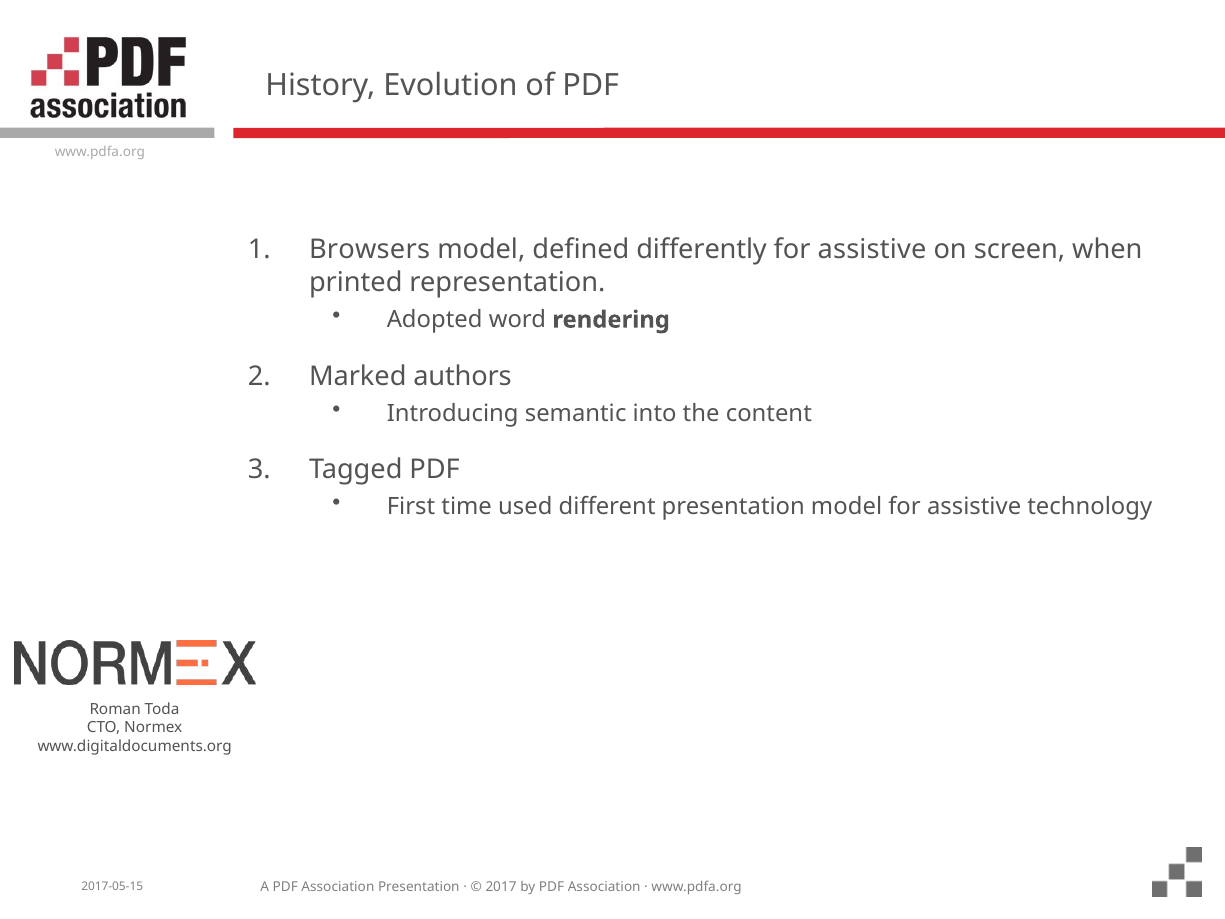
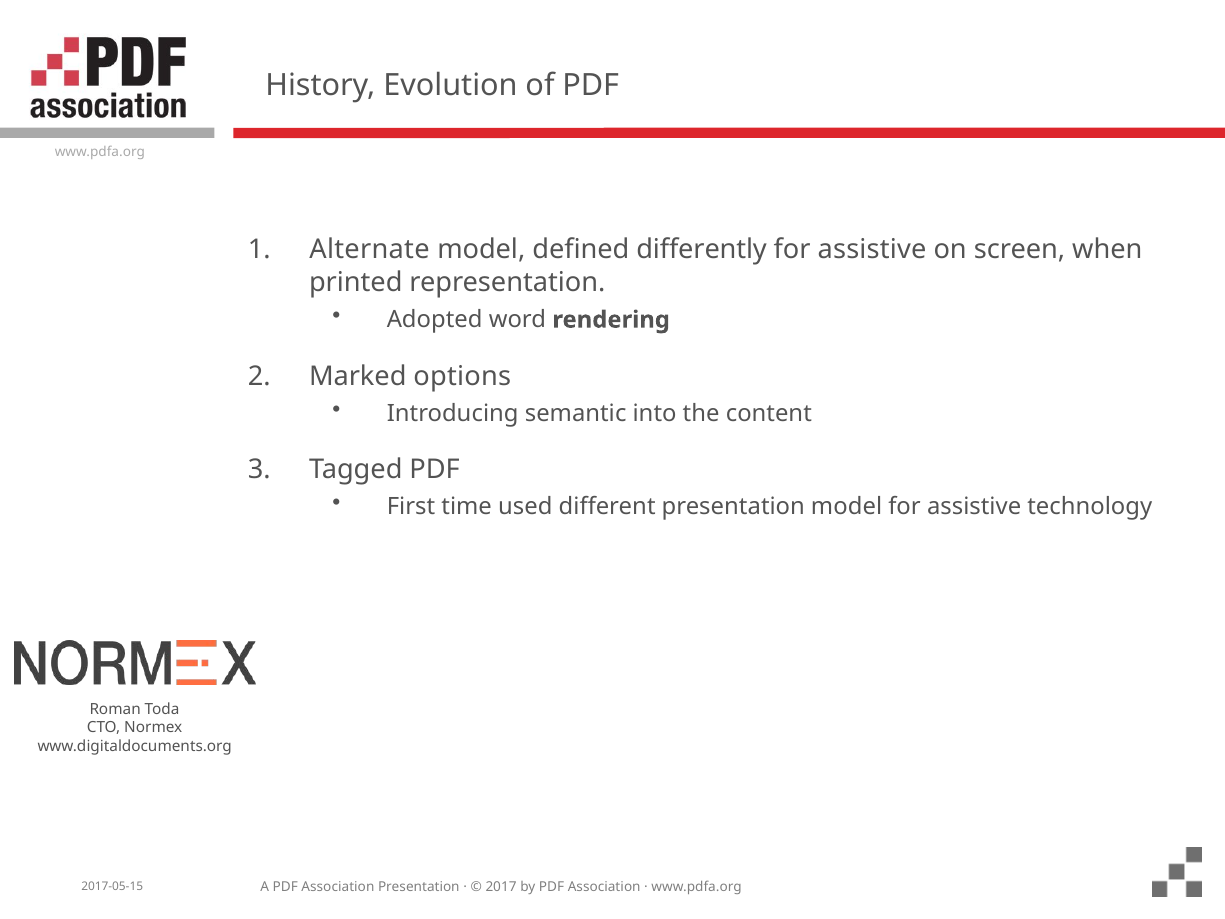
Browsers: Browsers -> Alternate (370, 250)
authors: authors -> options (462, 376)
